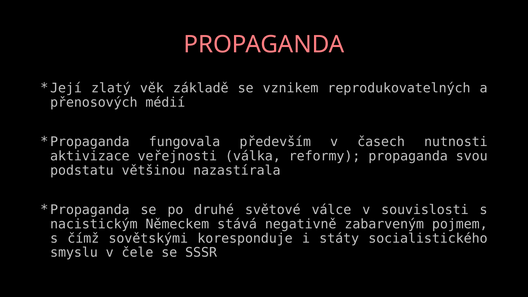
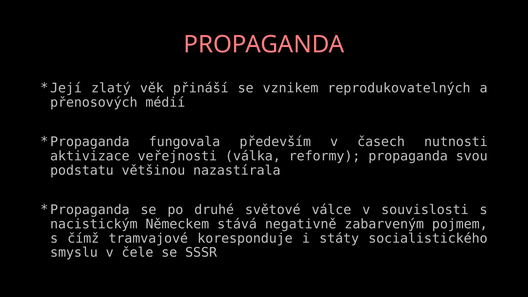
základě: základě -> přináší (201, 88)
sovětskými: sovětskými -> tramvajové (148, 238)
